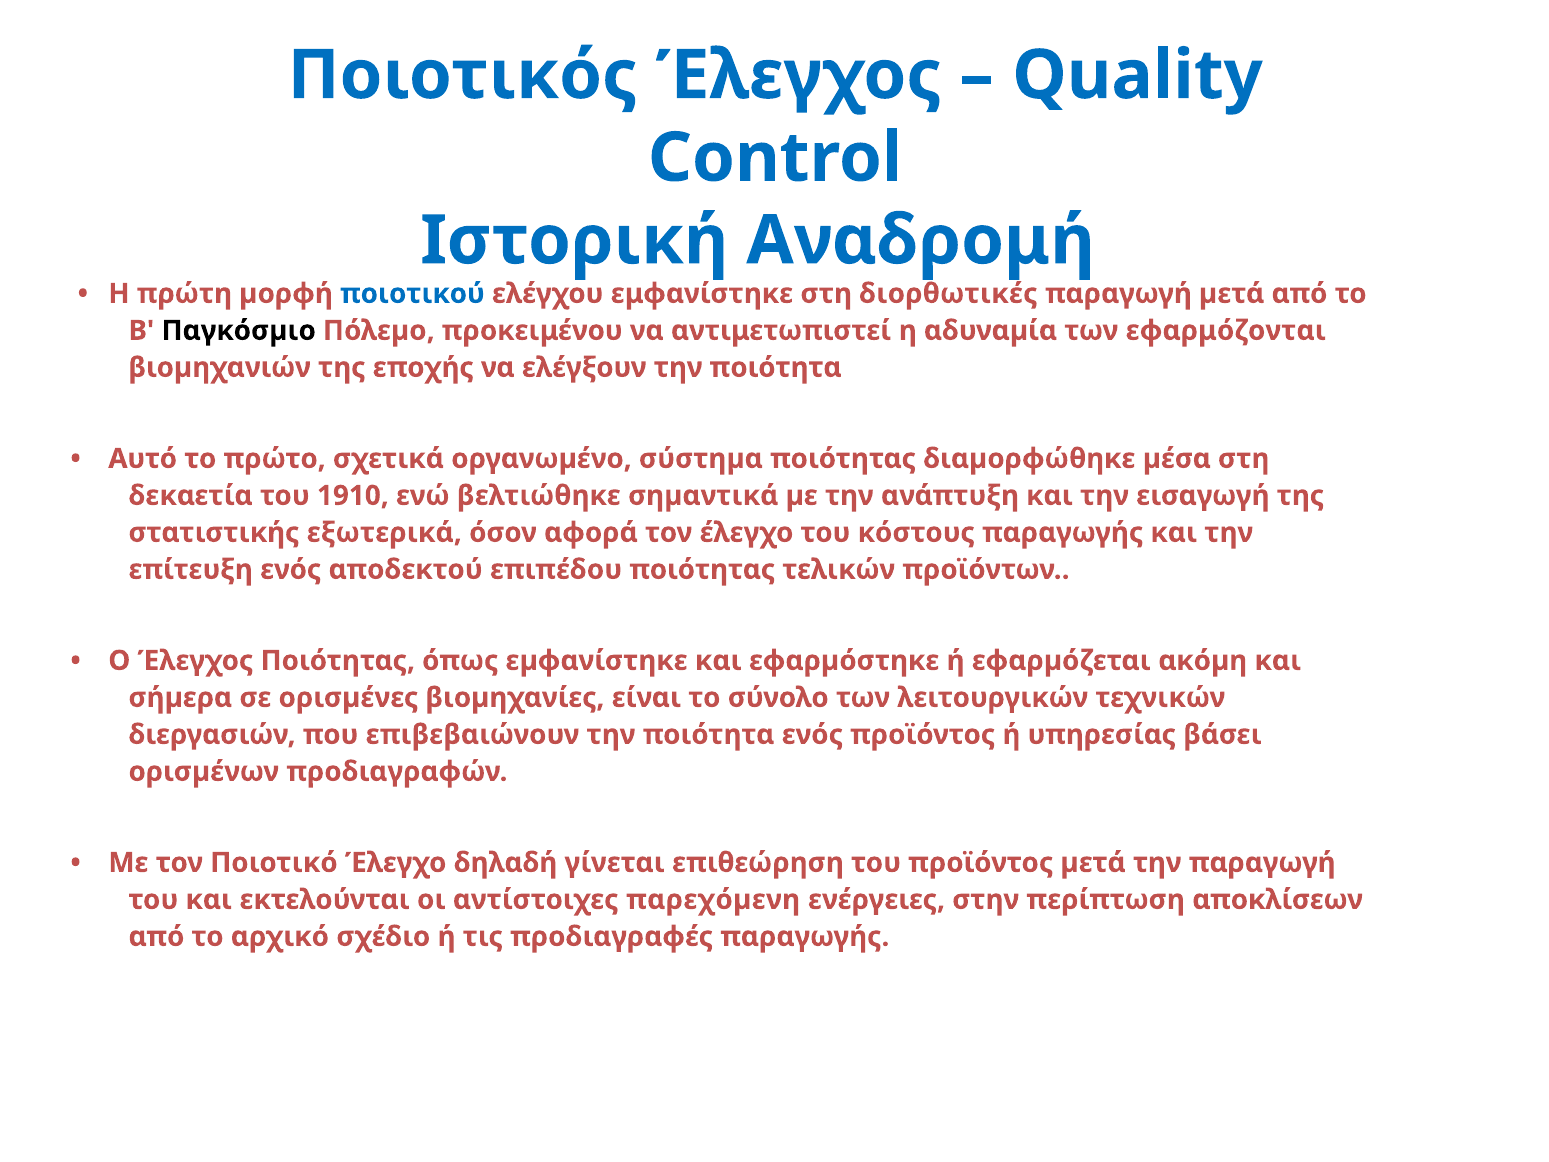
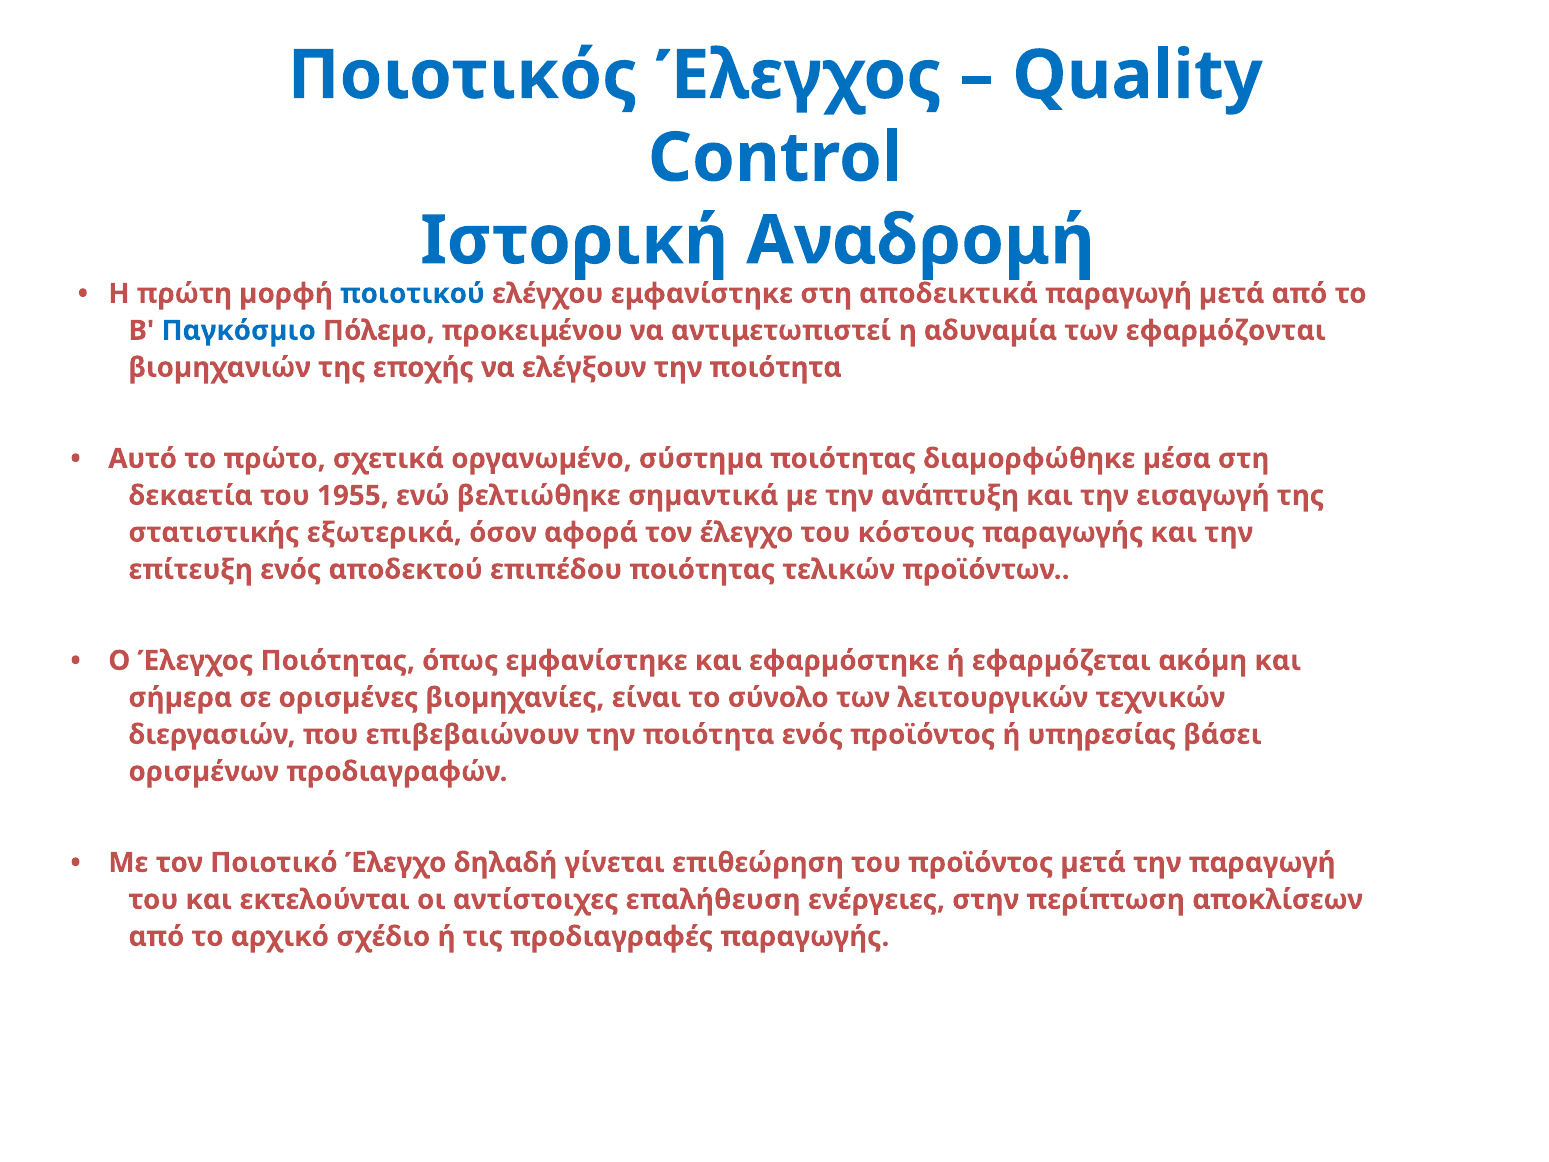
διορθωτικές: διορθωτικές -> αποδεικτικά (948, 294)
Παγκόσµιο colour: black -> blue (239, 331)
1910: 1910 -> 1955 (353, 496)
παρεχόµενη: παρεχόµενη -> επαλήθευση (713, 899)
